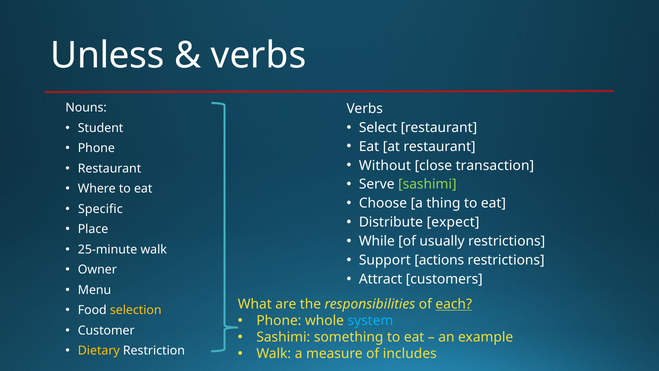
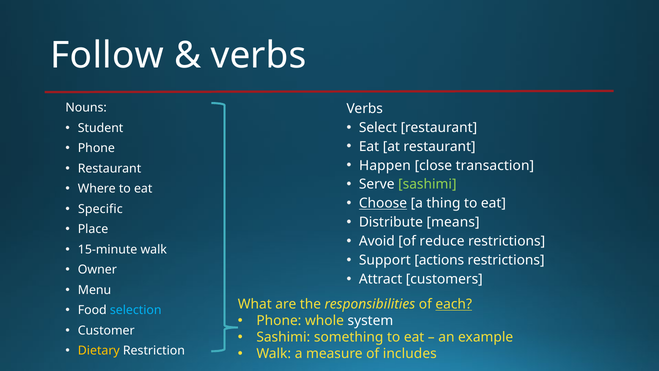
Unless: Unless -> Follow (107, 55)
Without: Without -> Happen (385, 165)
Choose underline: none -> present (383, 203)
expect: expect -> means (453, 222)
While: While -> Avoid (377, 241)
usually: usually -> reduce (442, 241)
25-minute: 25-minute -> 15-minute (108, 249)
selection colour: yellow -> light blue (136, 310)
system colour: light blue -> white (370, 321)
